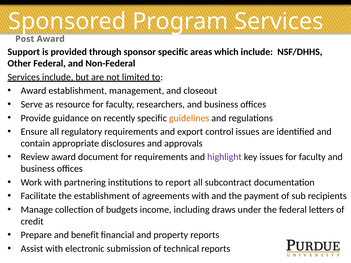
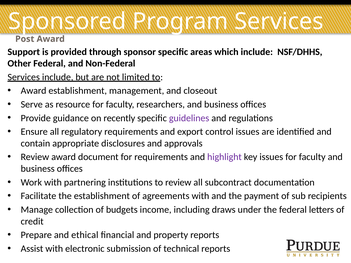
guidelines colour: orange -> purple (189, 118)
to report: report -> review (178, 183)
benefit: benefit -> ethical (85, 235)
